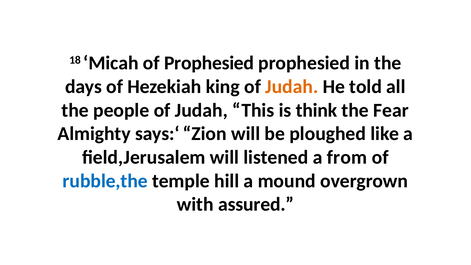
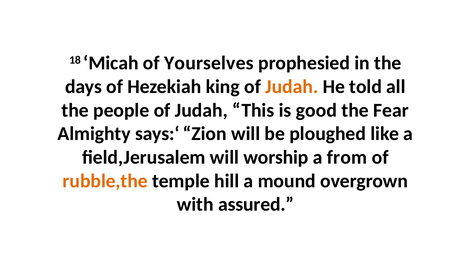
of Prophesied: Prophesied -> Yourselves (209, 63)
think: think -> good (316, 110)
listened: listened -> worship (276, 157)
rubble,the colour: blue -> orange (105, 181)
